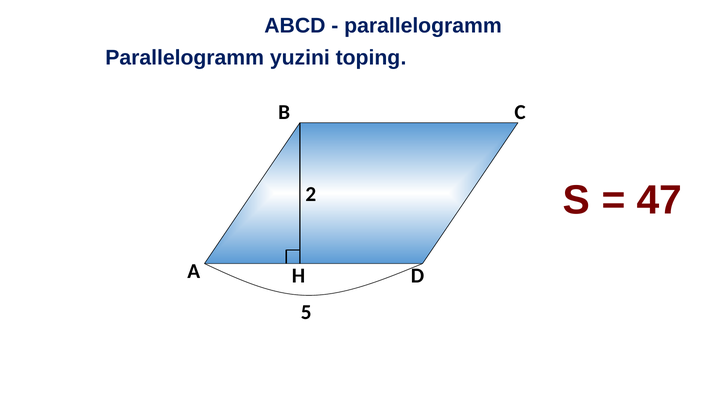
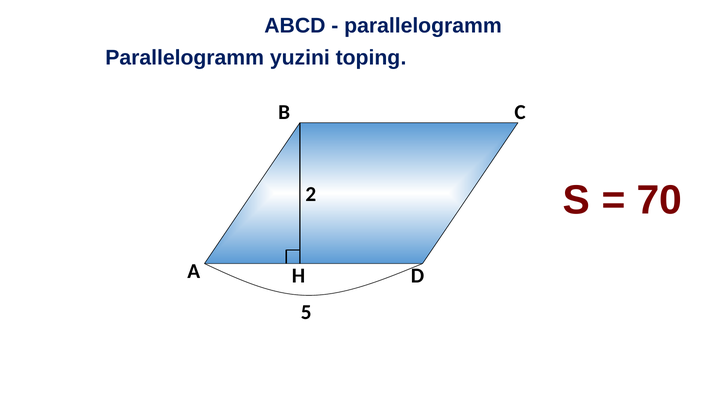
47: 47 -> 70 (659, 200)
